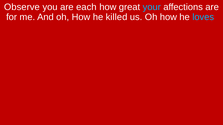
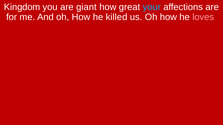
Observe: Observe -> Kingdom (22, 7)
each: each -> giant (86, 7)
loves colour: light blue -> pink (203, 17)
